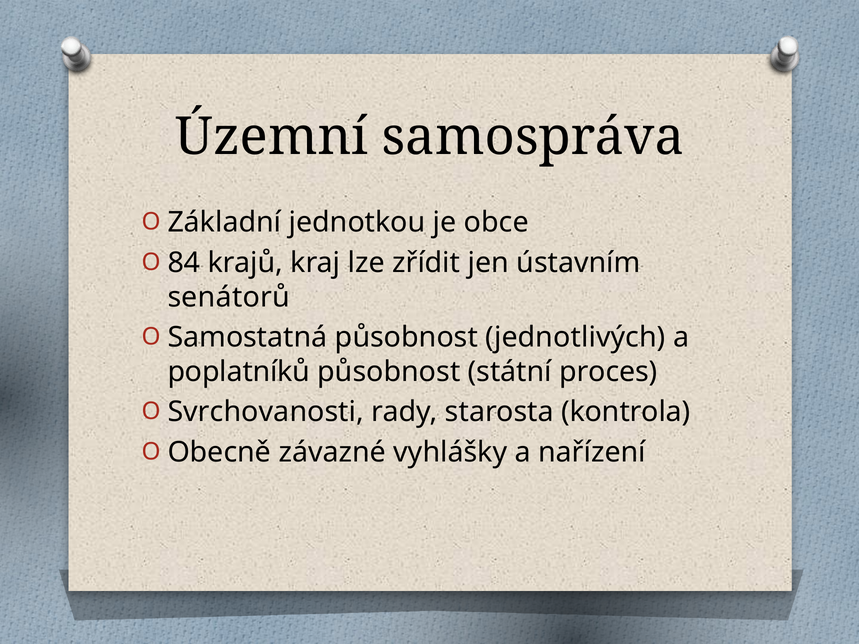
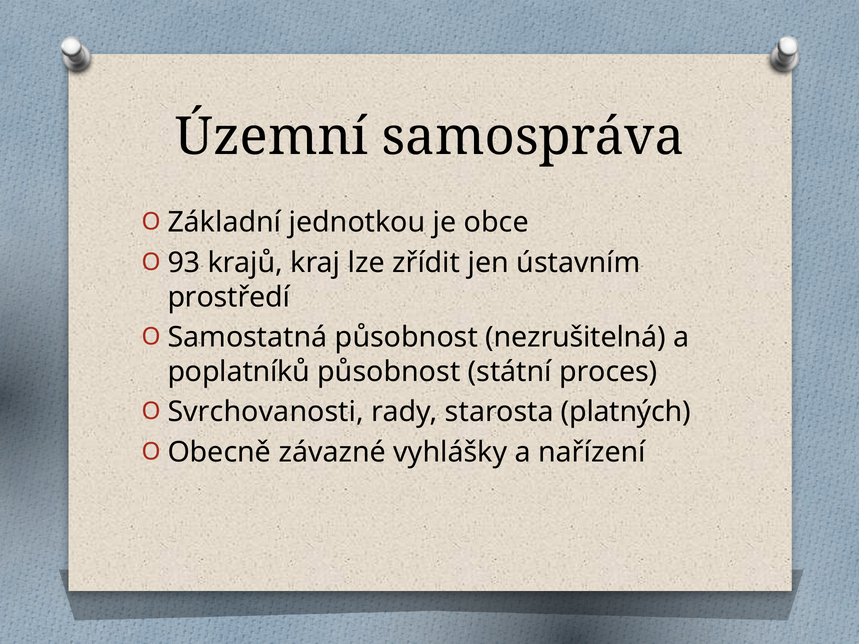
84: 84 -> 93 (184, 263)
senátorů: senátorů -> prostředí (229, 297)
jednotlivých: jednotlivých -> nezrušitelná (576, 337)
kontrola: kontrola -> platných (626, 412)
